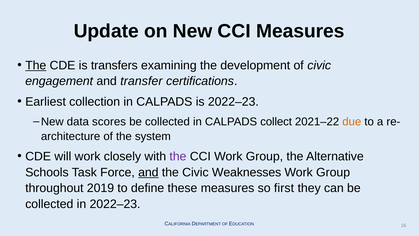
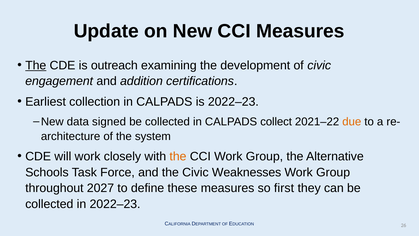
transfers: transfers -> outreach (114, 65)
transfer: transfer -> addition (141, 81)
scores: scores -> signed (109, 121)
the colour: purple -> orange (178, 156)
and underline: present -> none (148, 172)
2019: 2019 -> 2027 (100, 188)
